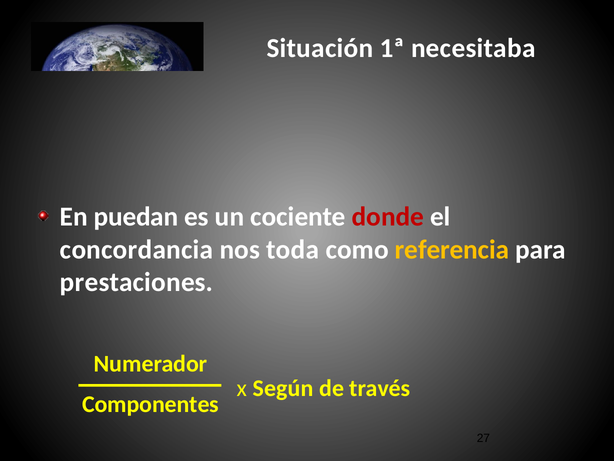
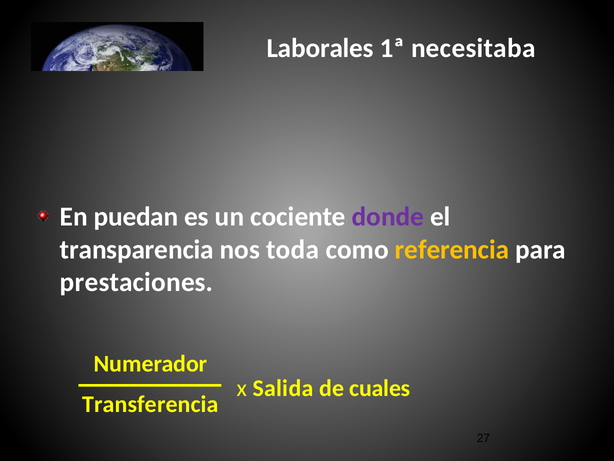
Situación: Situación -> Laborales (320, 48)
donde colour: red -> purple (388, 217)
concordancia: concordancia -> transparencia (137, 249)
Según: Según -> Salida (283, 388)
través: través -> cuales (380, 388)
Componentes: Componentes -> Transferencia (150, 404)
